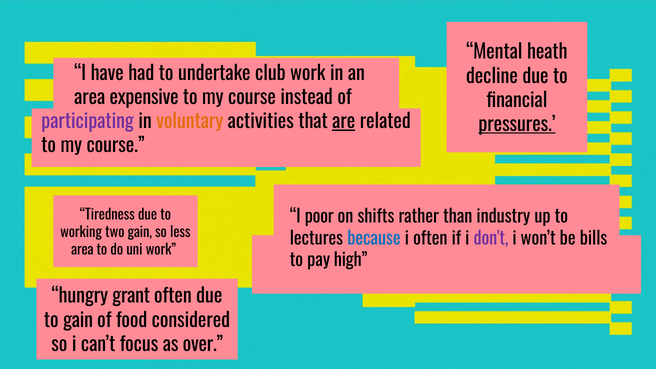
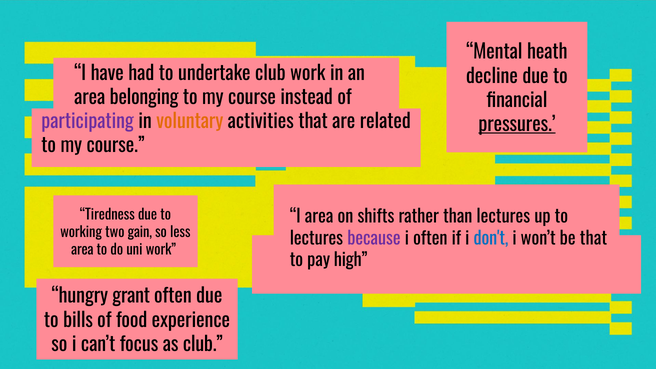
expensive: expensive -> belonging (144, 98)
are underline: present -> none (344, 122)
I poor: poor -> area (319, 217)
than industry: industry -> lectures (503, 217)
because colour: blue -> purple (374, 239)
don't colour: purple -> blue (491, 239)
be bills: bills -> that (593, 239)
to gain: gain -> bills (78, 320)
considered: considered -> experience (191, 320)
as over: over -> club (203, 344)
